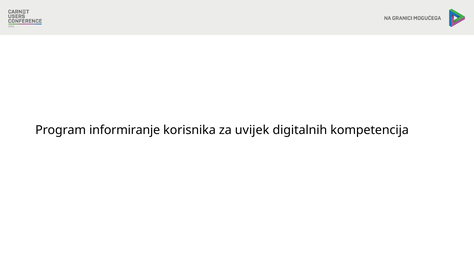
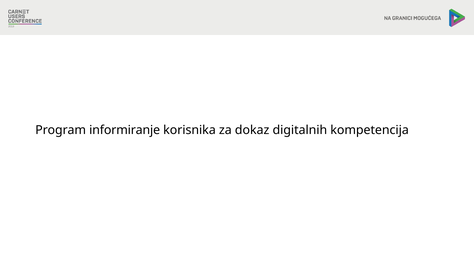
uvijek: uvijek -> dokaz (252, 130)
